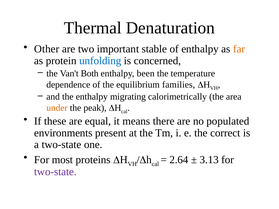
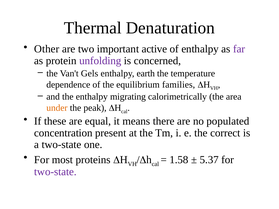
stable: stable -> active (154, 49)
far colour: orange -> purple (239, 49)
unfolding colour: blue -> purple (100, 61)
Both: Both -> Gels (90, 74)
been: been -> earth (146, 74)
environments: environments -> concentration (63, 133)
2.64: 2.64 -> 1.58 (179, 160)
3.13: 3.13 -> 5.37 (209, 160)
